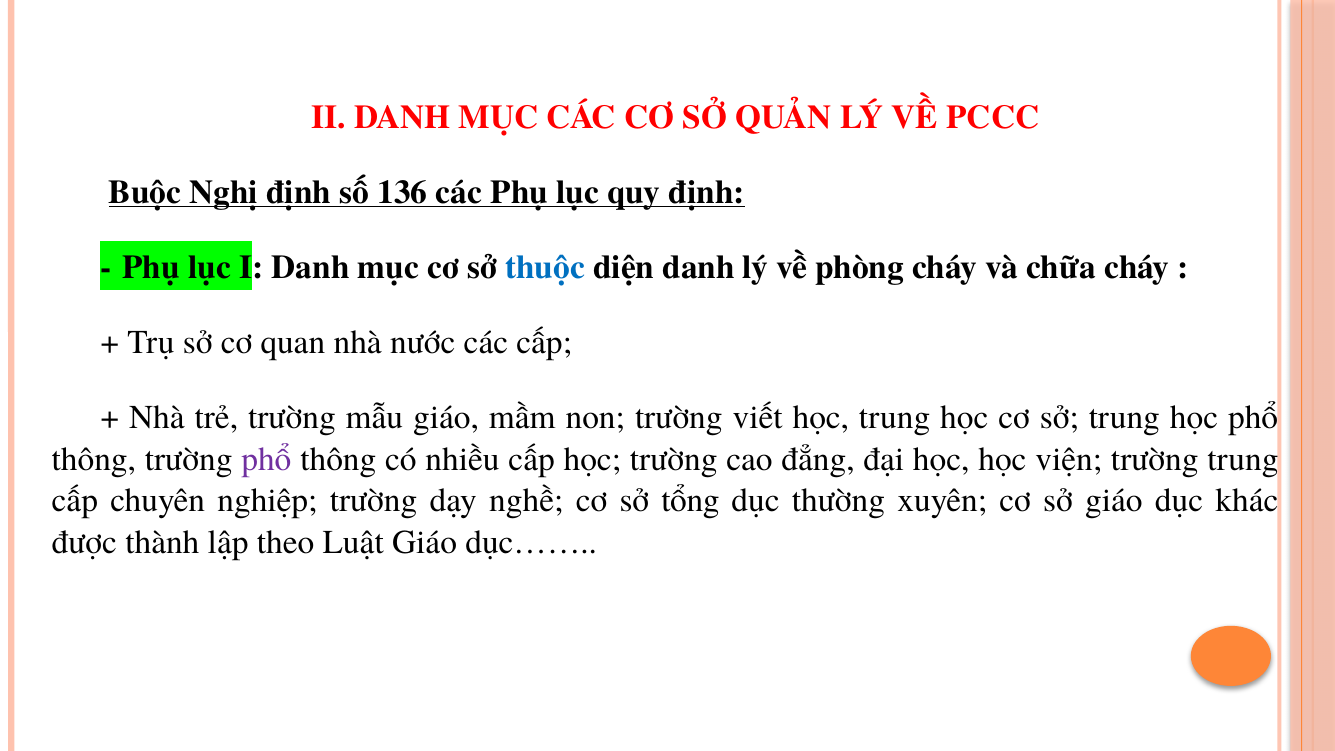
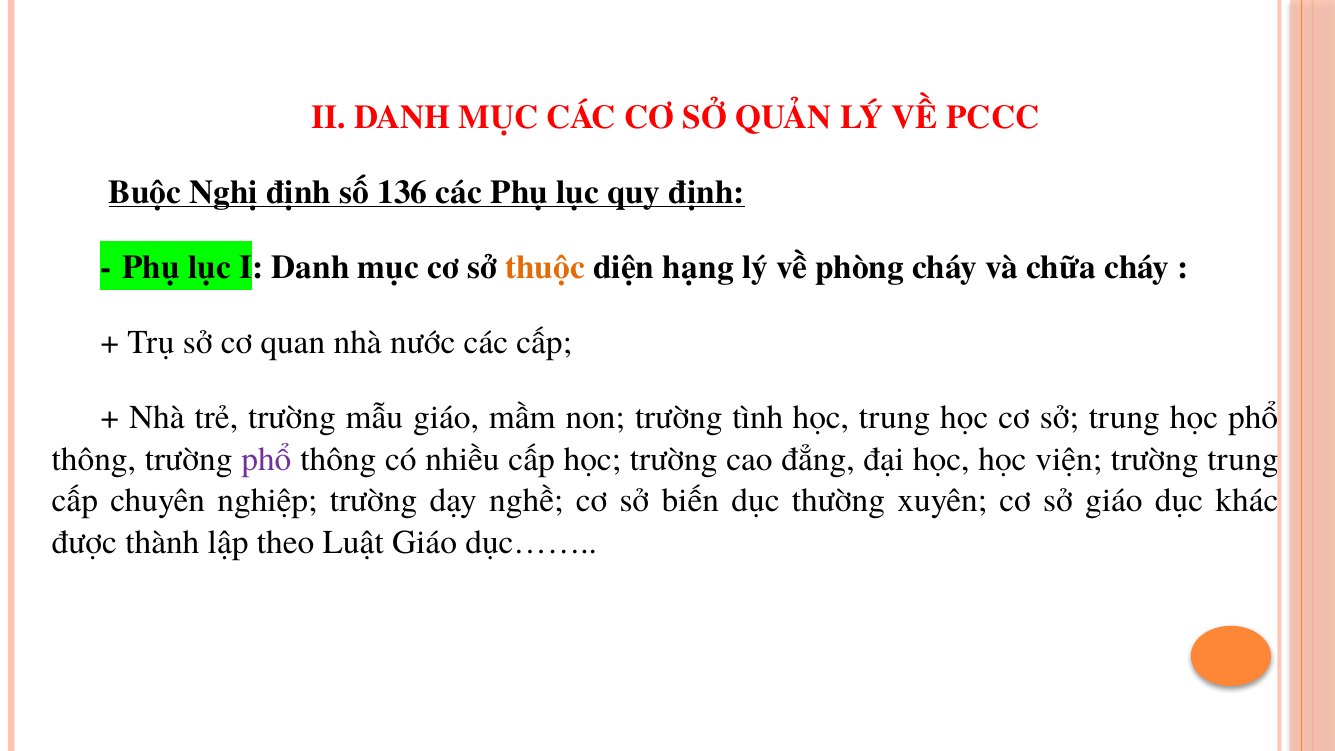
thuộc colour: blue -> orange (545, 267)
diện danh: danh -> hạng (699, 267)
viết: viết -> tình (758, 417)
tổng: tổng -> biến (690, 501)
